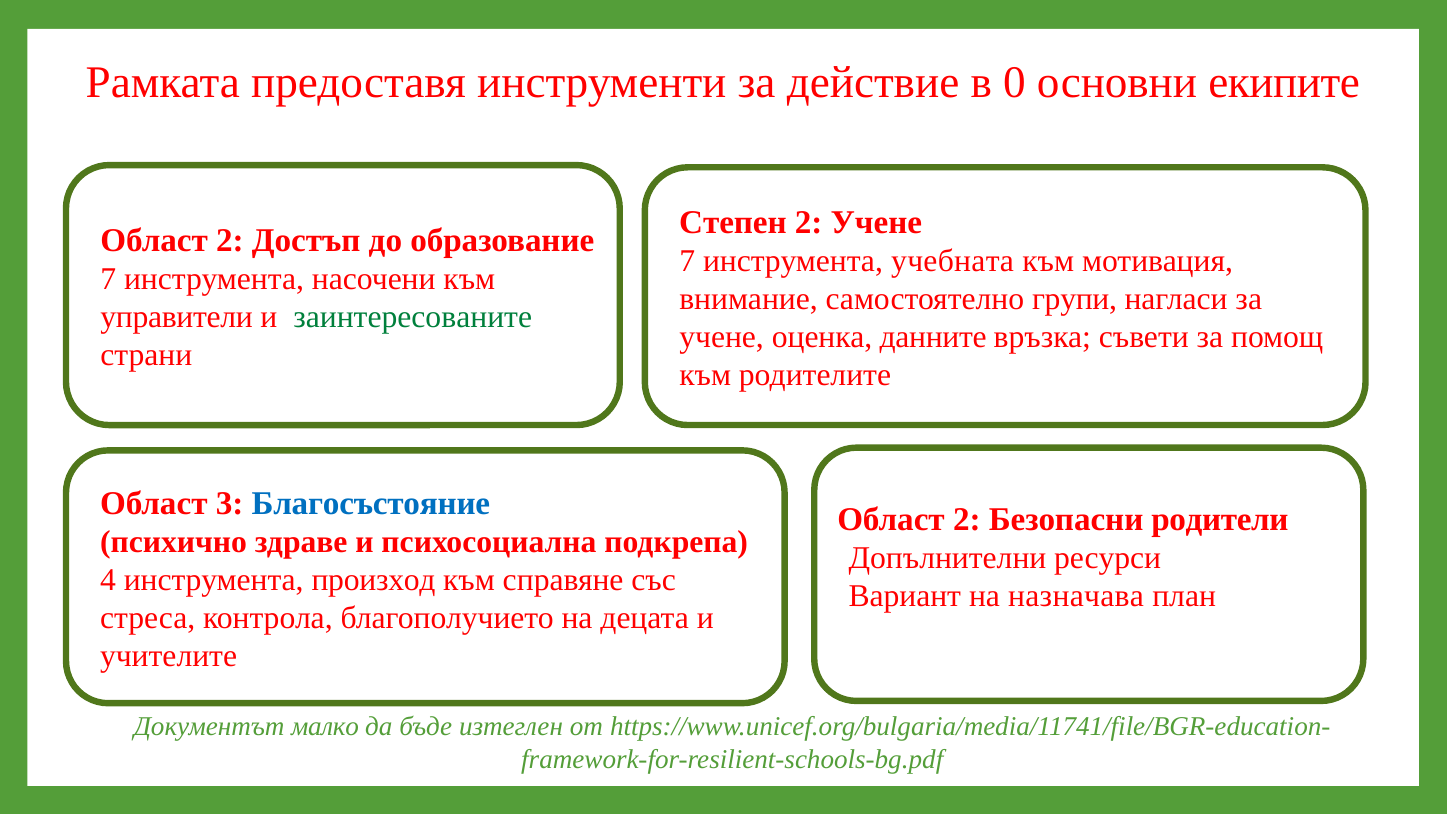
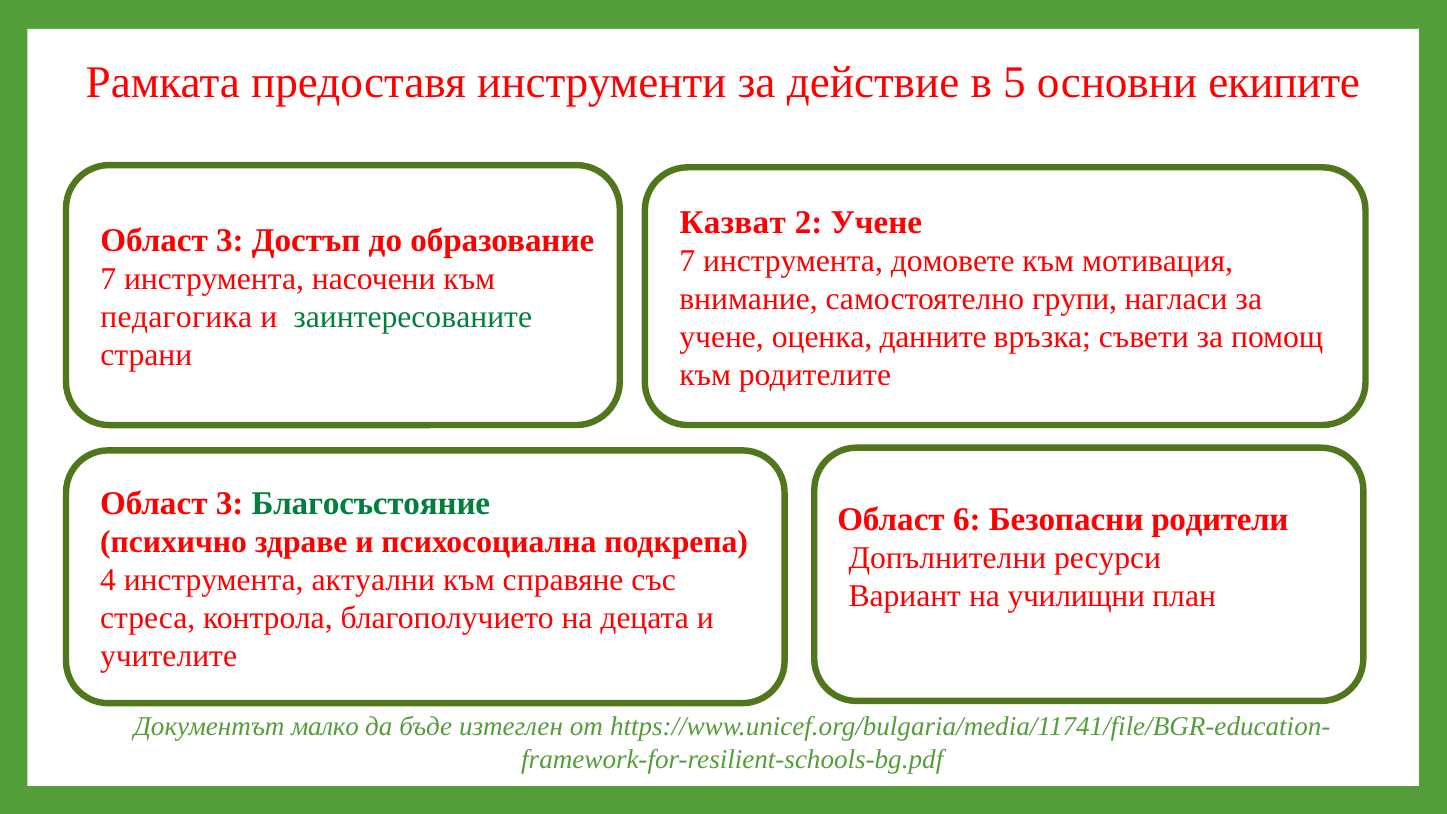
0: 0 -> 5 (1014, 82)
Степен: Степен -> Казват (733, 222)
2: 2 -> 3 (230, 240)
учебната: учебната -> домовете (953, 261)
управители: управители -> педагогика (176, 317)
Благосъстояние colour: blue -> green (371, 503)
2: 2 -> 6 (967, 520)
произход: произход -> актуални (373, 580)
назначава: назначава -> училищни (1076, 596)
